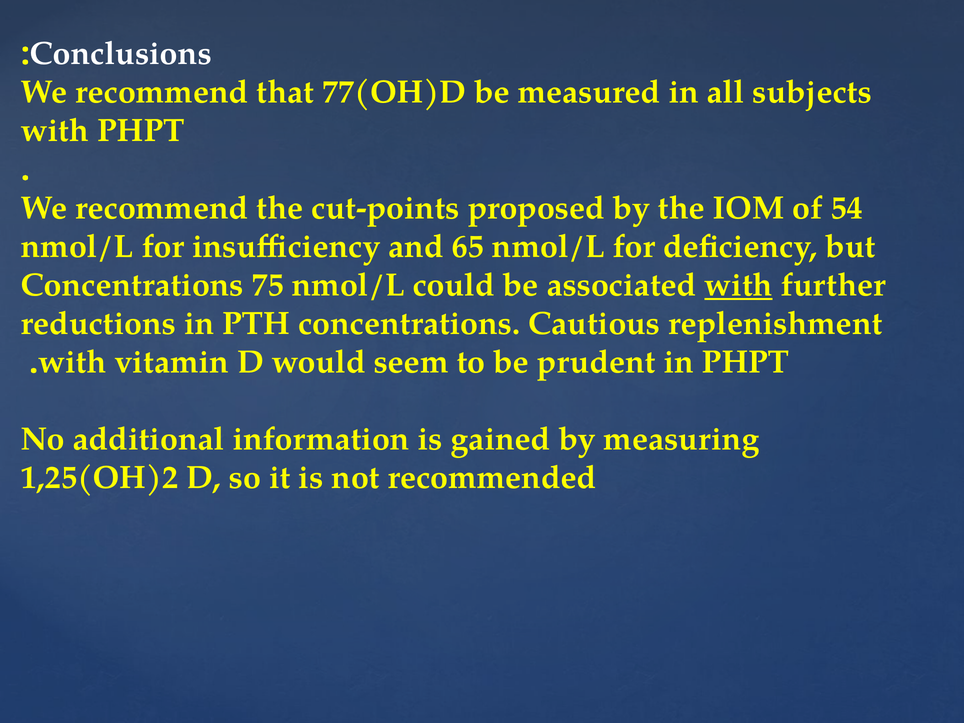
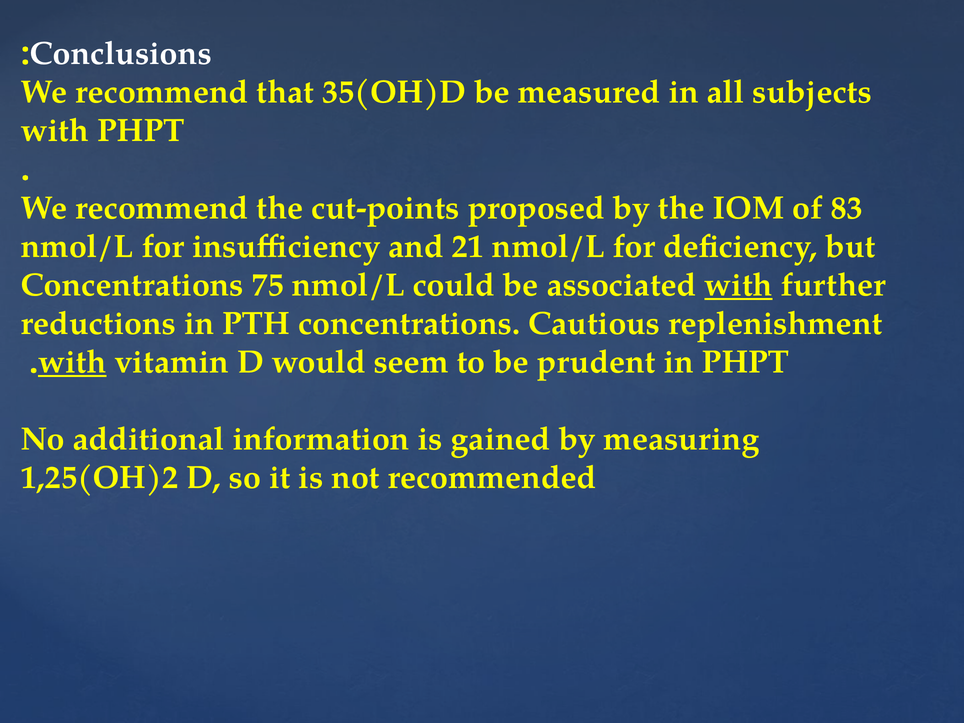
77(OH)D: 77(OH)D -> 35(OH)D (394, 92)
54: 54 -> 83 (847, 208)
65: 65 -> 21 (468, 247)
with underline: none -> present (72, 362)
